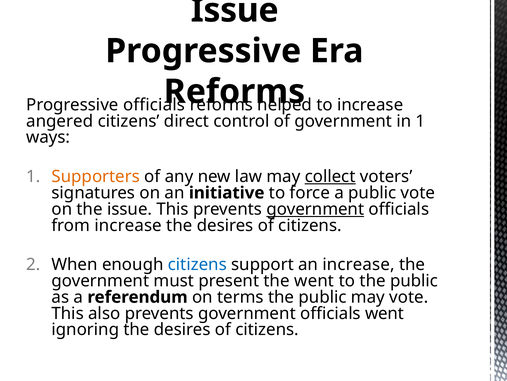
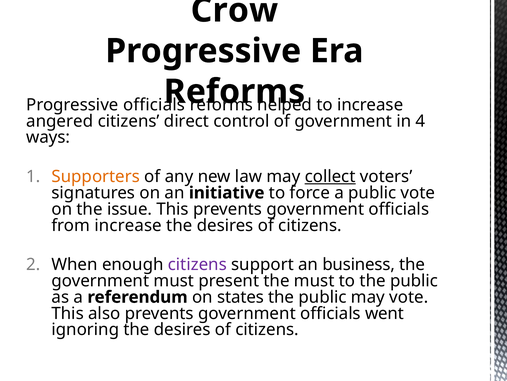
Issue: Issue -> Crow (234, 10)
in 1: 1 -> 4 (420, 121)
government underline: present -> none (315, 209)
citizens colour: blue -> purple (197, 264)
an increase: increase -> business (359, 264)
the went: went -> must (314, 280)
terms: terms -> states (240, 297)
